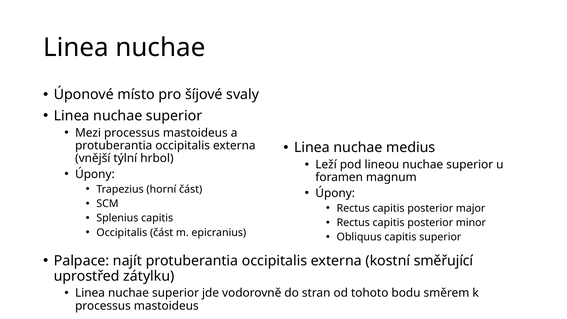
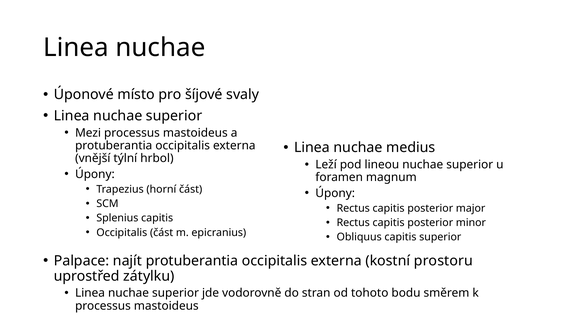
směřující: směřující -> prostoru (443, 261)
